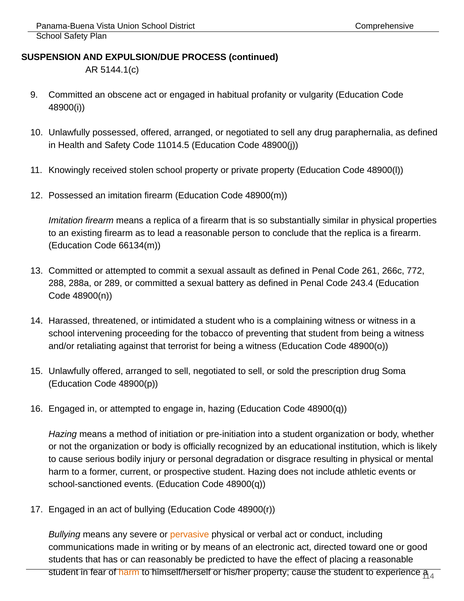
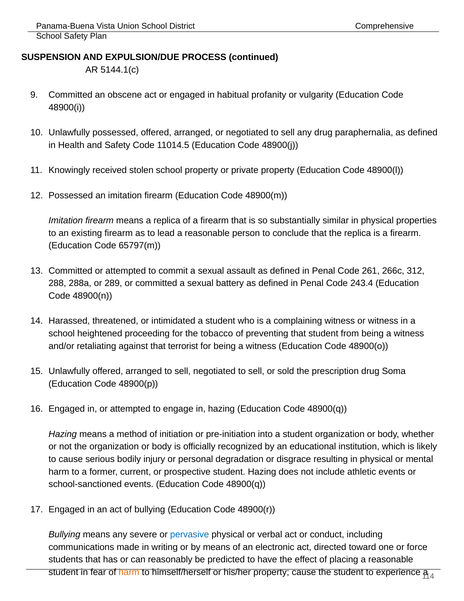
66134(m: 66134(m -> 65797(m (140, 245)
772: 772 -> 312 (416, 270)
intervening: intervening -> heightened (100, 333)
pervasive colour: orange -> blue (190, 534)
good: good -> force (417, 547)
